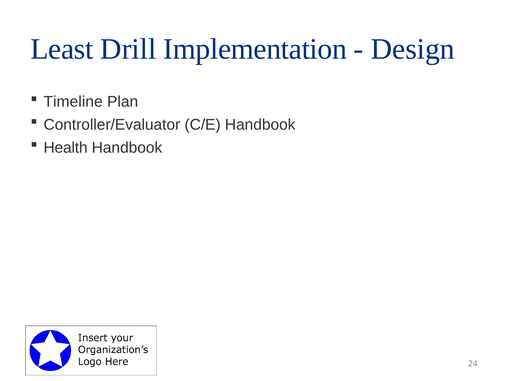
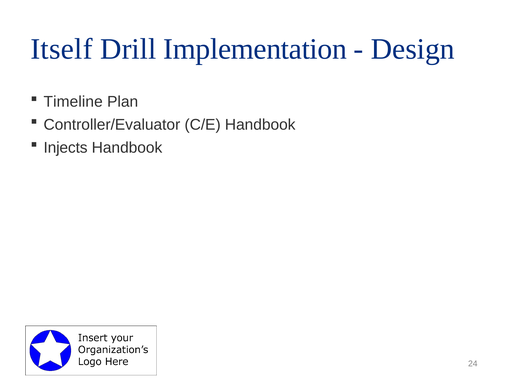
Least: Least -> Itself (62, 49)
Health: Health -> Injects (66, 148)
